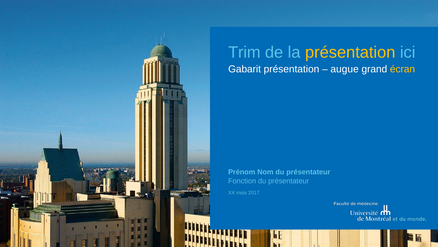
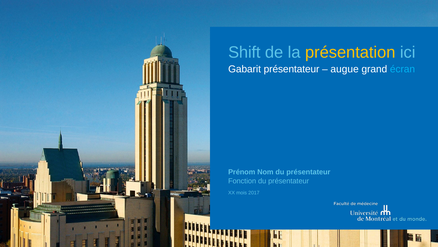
Trim: Trim -> Shift (244, 52)
Gabarit présentation: présentation -> présentateur (292, 69)
écran colour: yellow -> light blue (402, 69)
